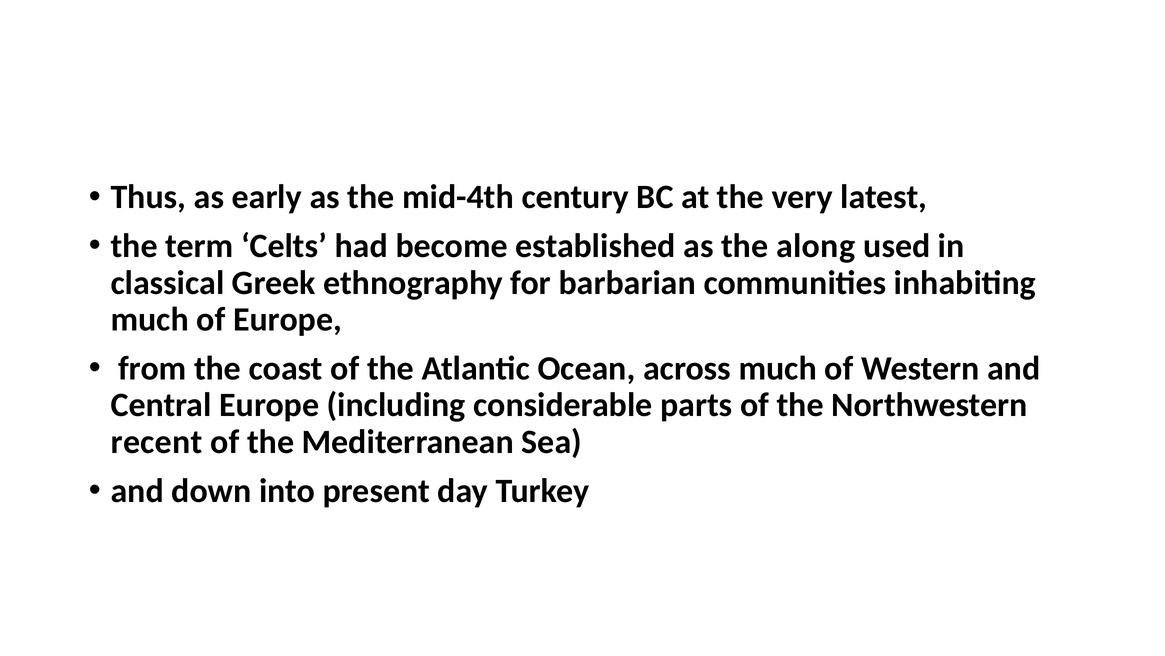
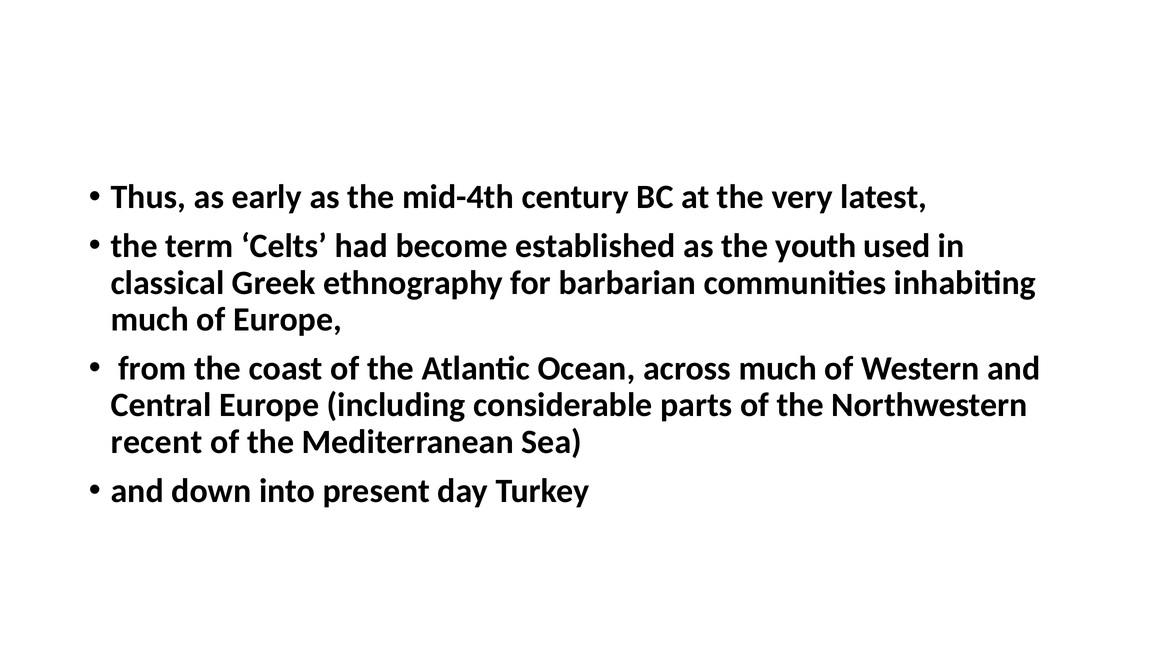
along: along -> youth (816, 246)
